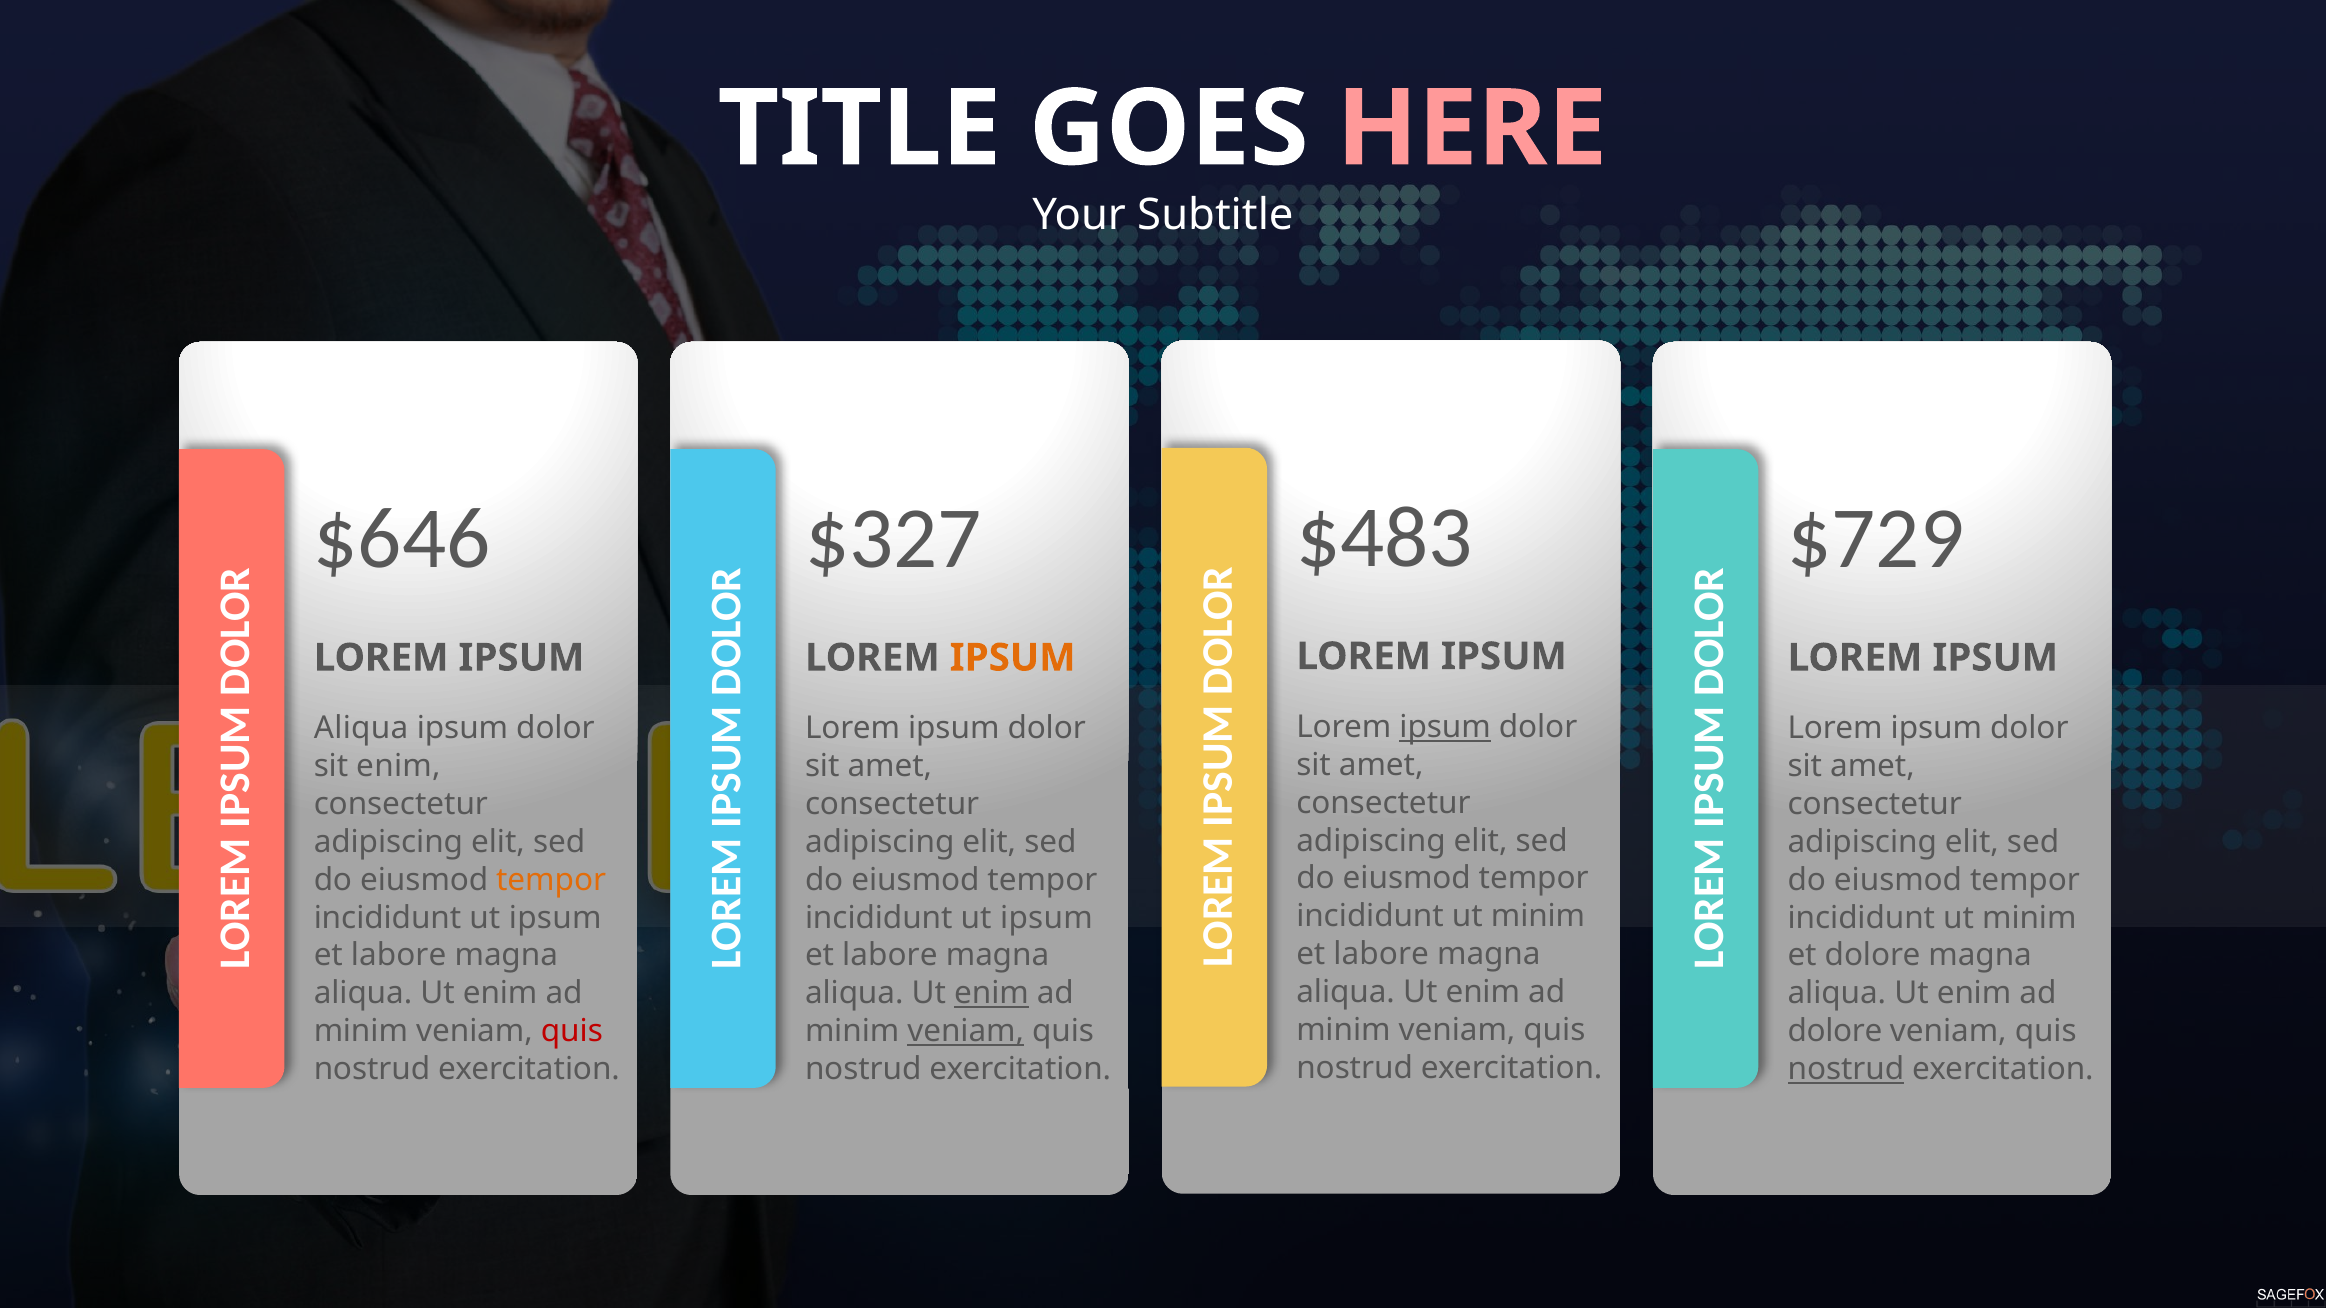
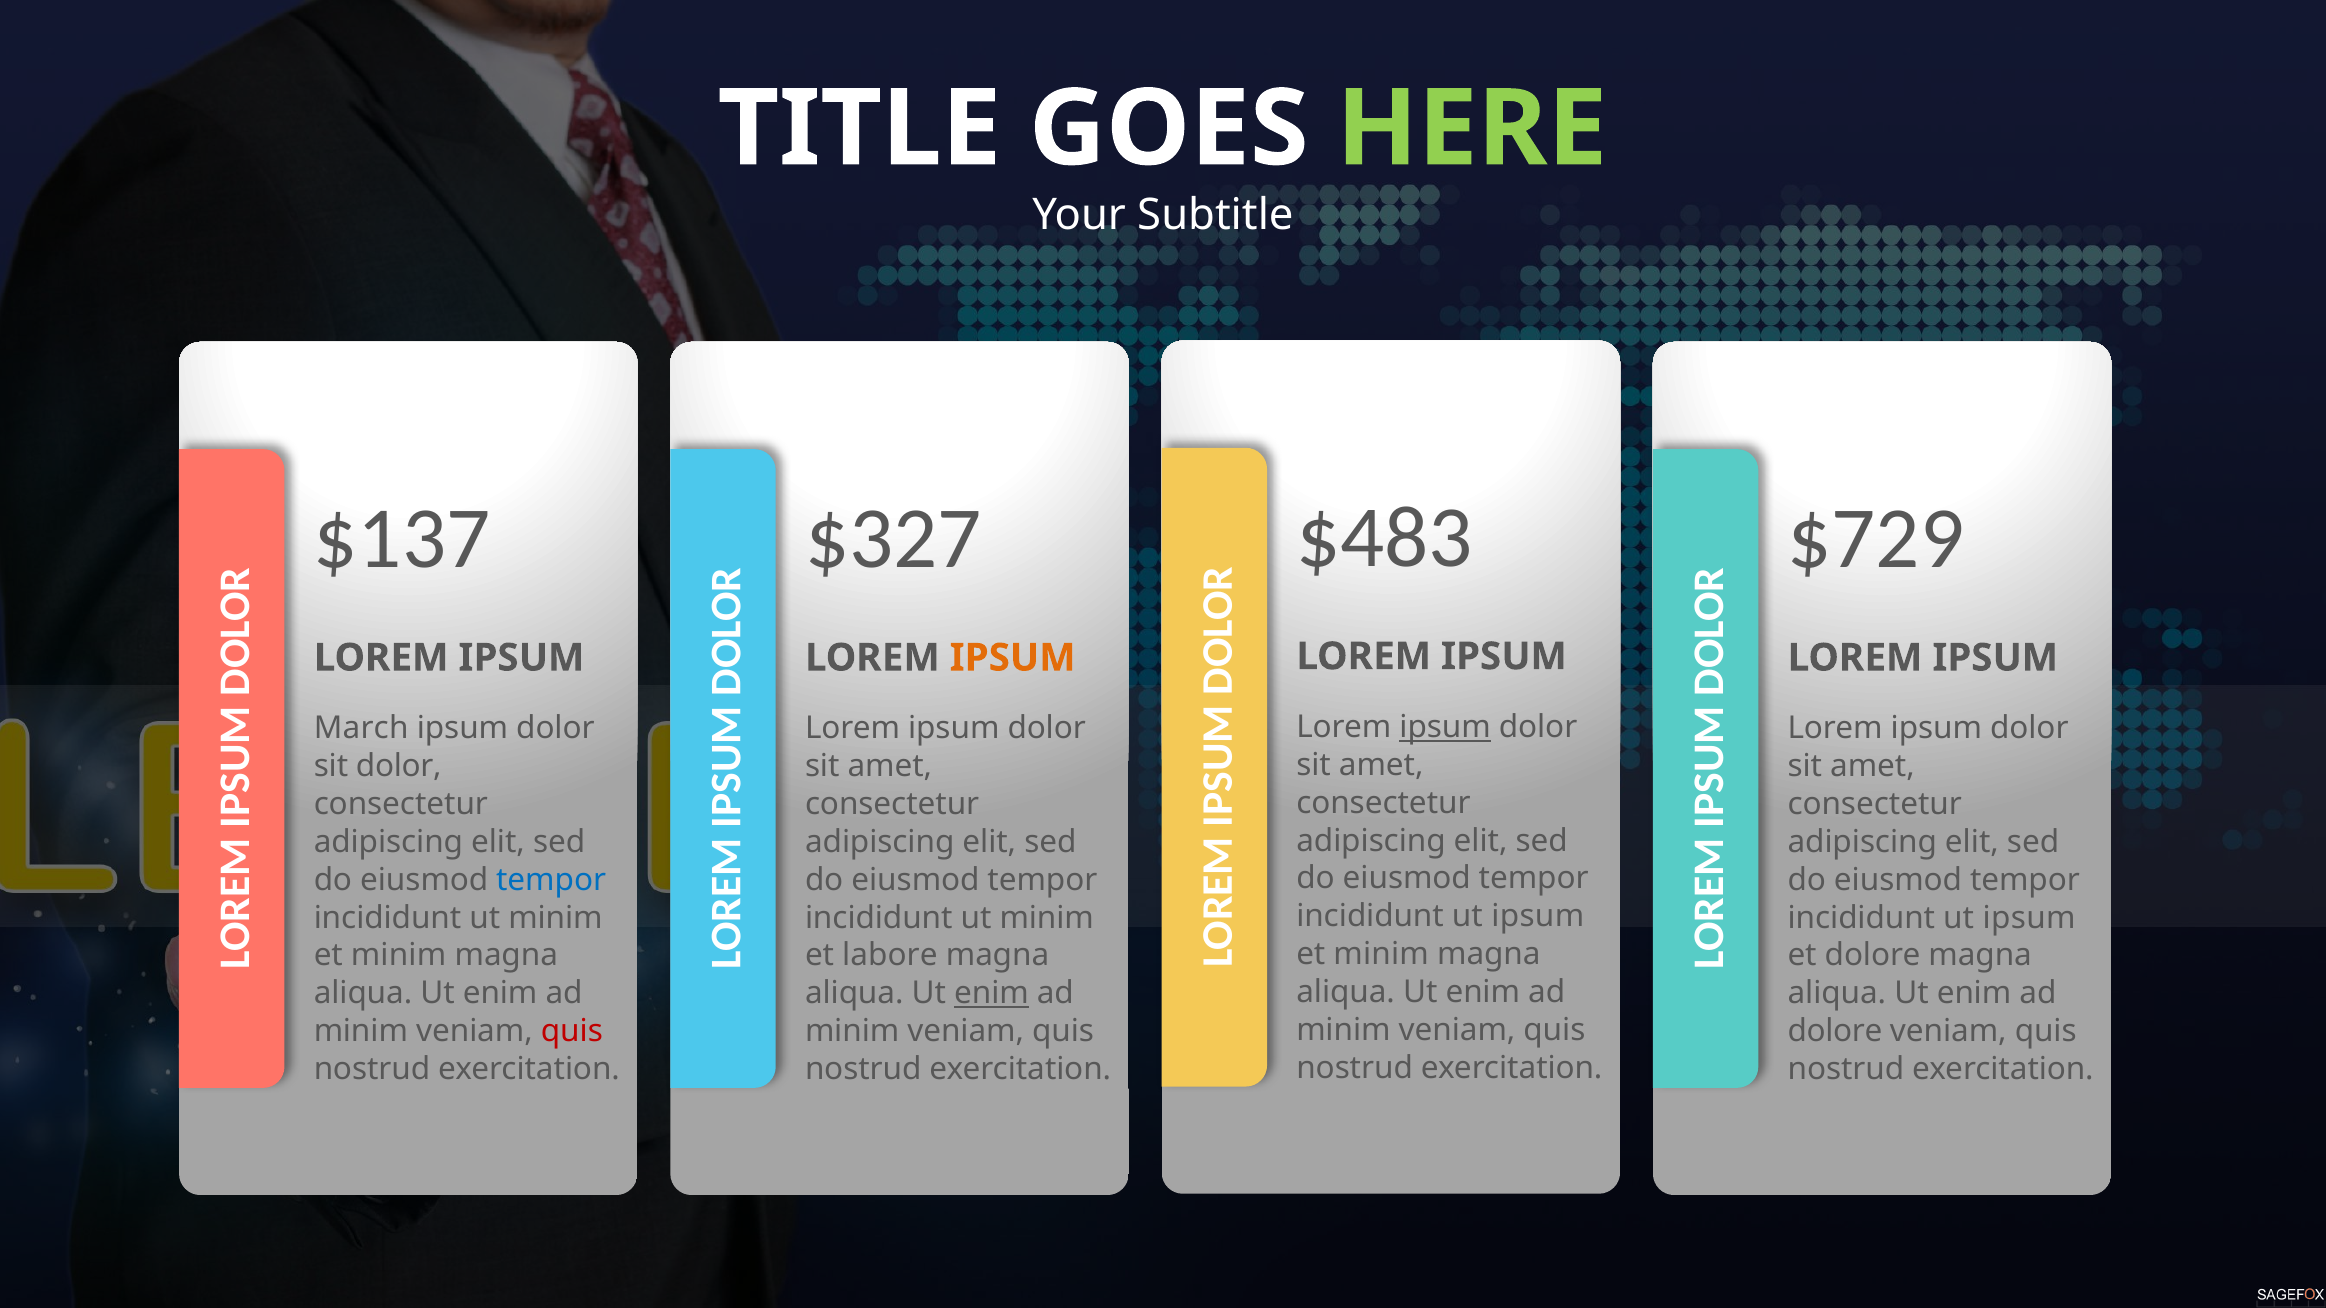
HERE colour: pink -> light green (1472, 129)
$646: $646 -> $137 (402, 539)
Aliqua: Aliqua -> March (361, 729)
sit enim: enim -> dolor (399, 767)
tempor colour: orange -> blue (551, 880)
minim: minim -> ipsum (1538, 917)
ipsum: ipsum -> minim (555, 918)
ipsum: ipsum -> minim (1047, 918)
minim: minim -> ipsum (2029, 918)
labore: labore -> minim (1381, 954)
labore: labore -> minim (399, 956)
veniam underline: present -> none (966, 1031)
nostrud underline: present -> none (1846, 1069)
